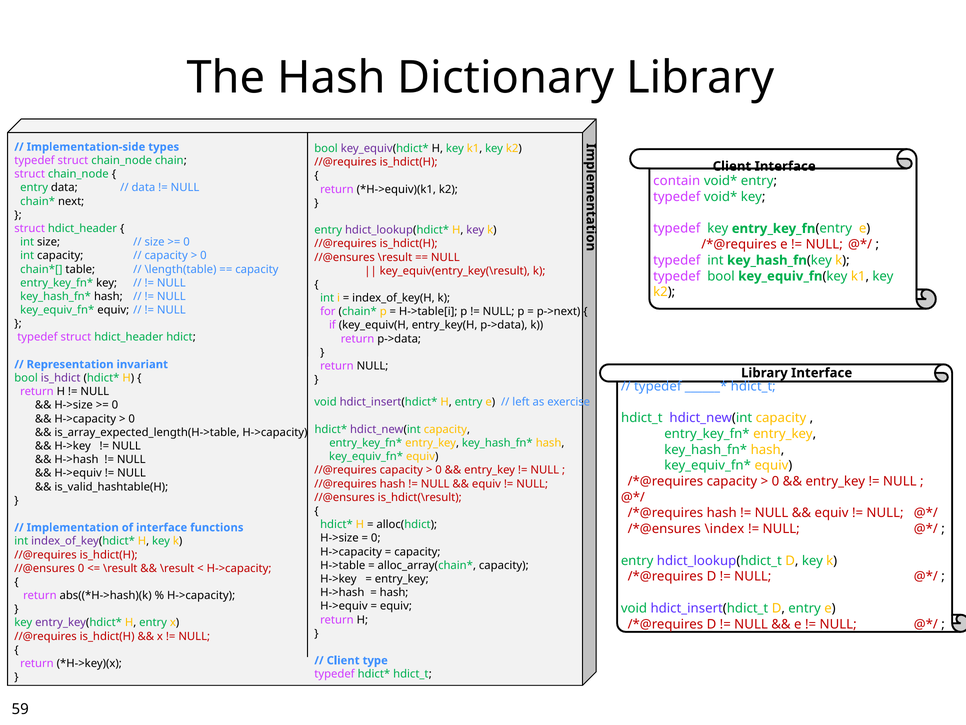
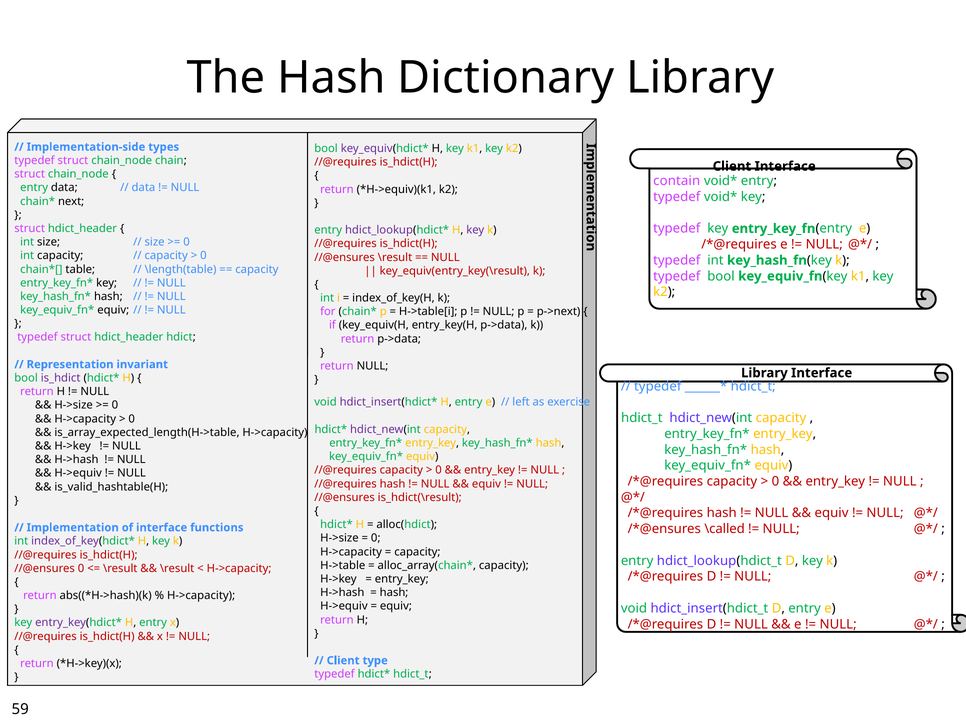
\index: \index -> \called (725, 529)
